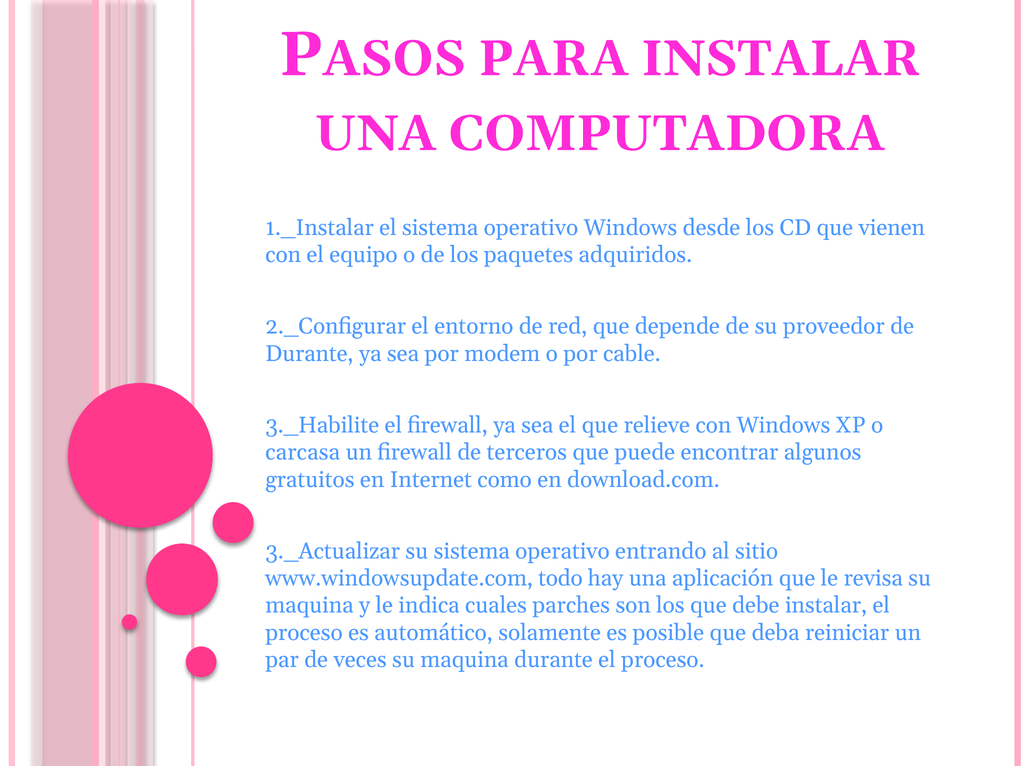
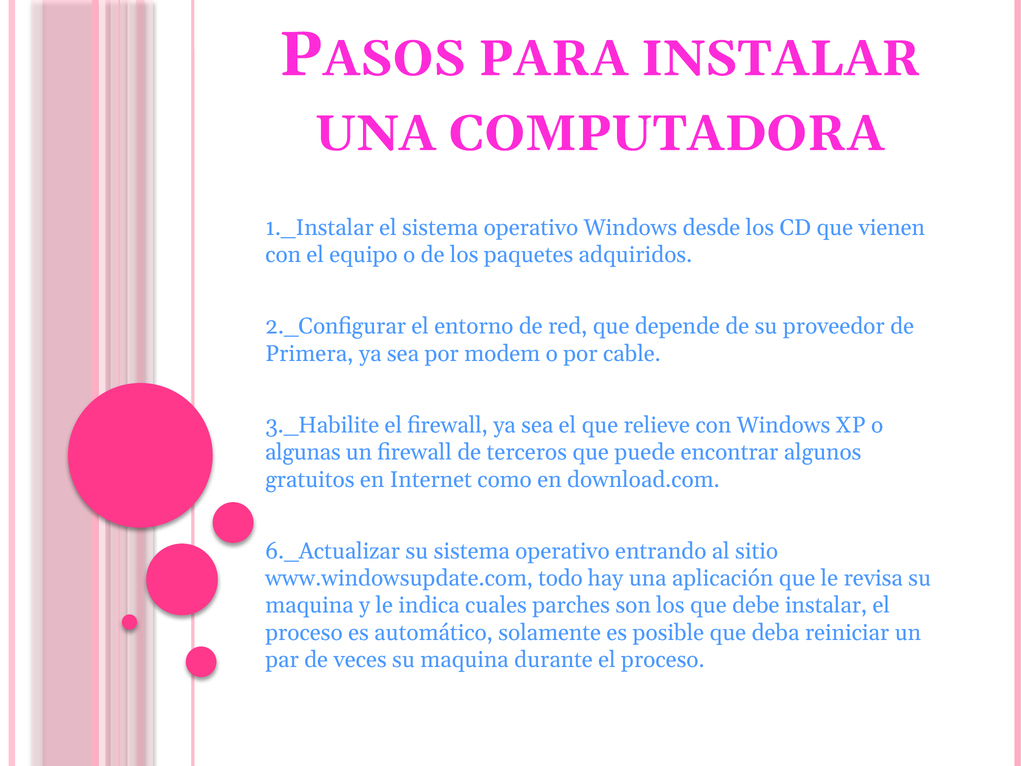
Durante: Durante -> Primera (309, 353)
carcasa: carcasa -> algunas (303, 452)
3._Actualizar: 3._Actualizar -> 6._Actualizar (333, 551)
